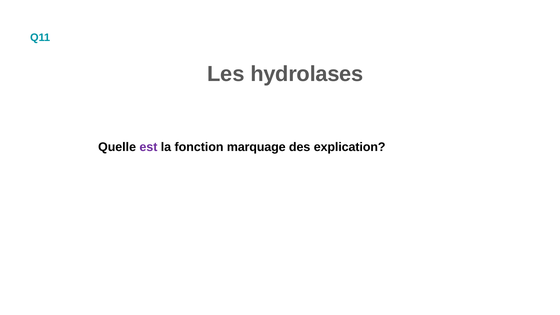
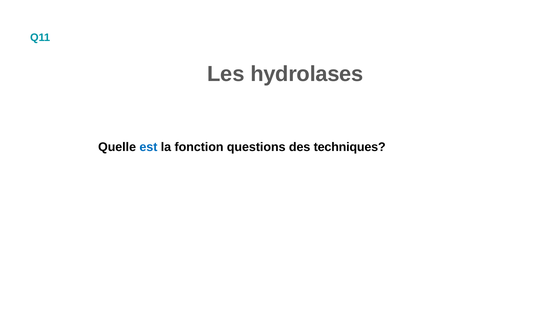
est colour: purple -> blue (148, 147)
marquage: marquage -> questions (256, 147)
explication: explication -> techniques (350, 147)
